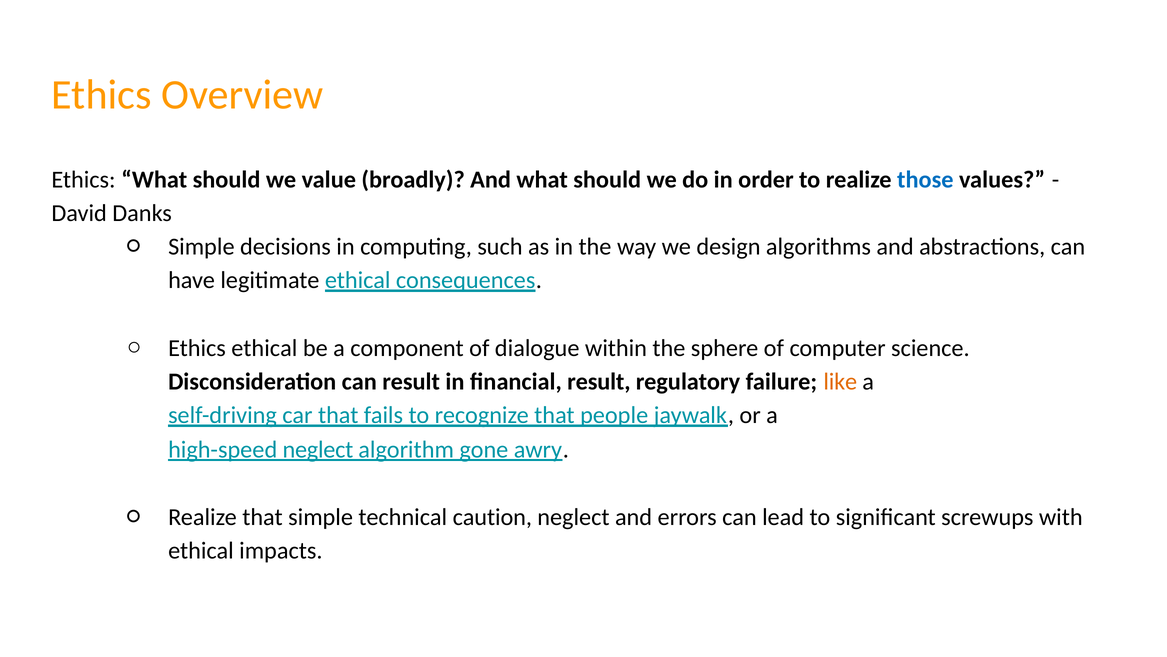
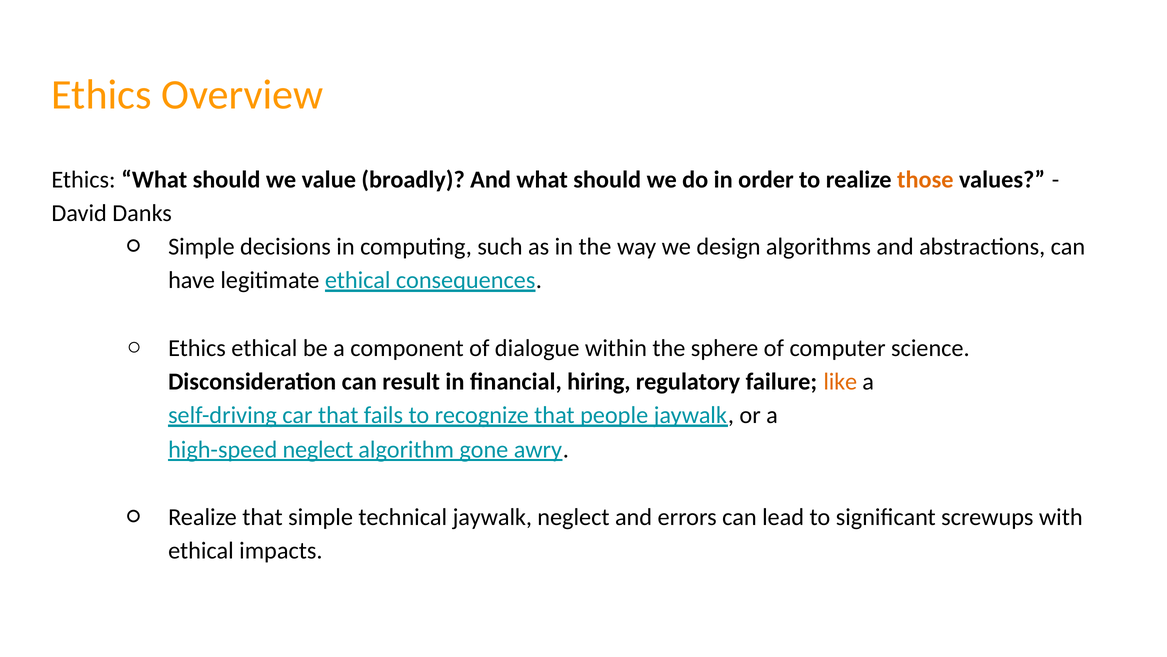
those colour: blue -> orange (925, 179)
financial result: result -> hiring (599, 381)
technical caution: caution -> jaywalk (492, 517)
